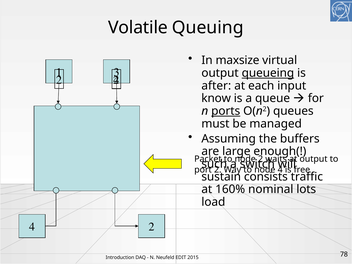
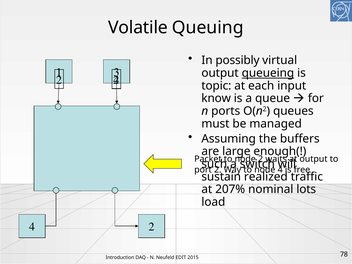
maxsize: maxsize -> possibly (238, 60)
after: after -> topic (216, 86)
ports underline: present -> none (226, 111)
consists: consists -> realized (266, 177)
160%: 160% -> 207% (230, 189)
